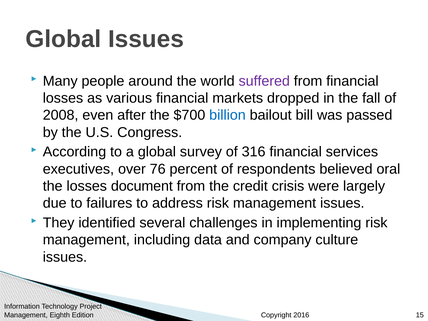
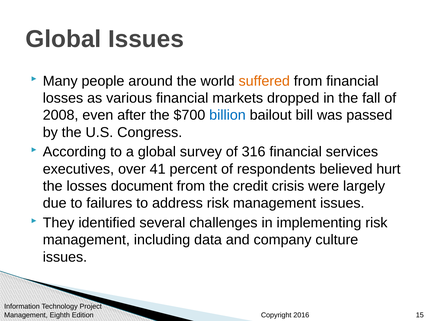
suffered colour: purple -> orange (264, 81)
76: 76 -> 41 (158, 169)
oral: oral -> hurt (388, 169)
